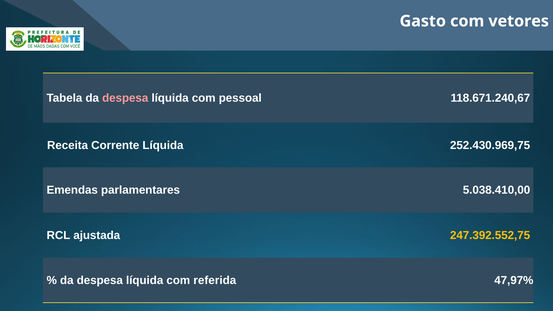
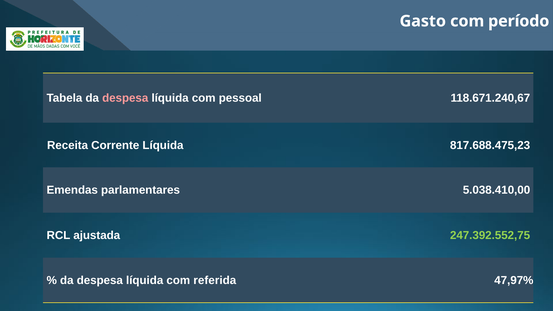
vetores: vetores -> período (519, 21)
252.430.969,75: 252.430.969,75 -> 817.688.475,23 (490, 145)
247.392.552,75 colour: yellow -> light green (490, 235)
